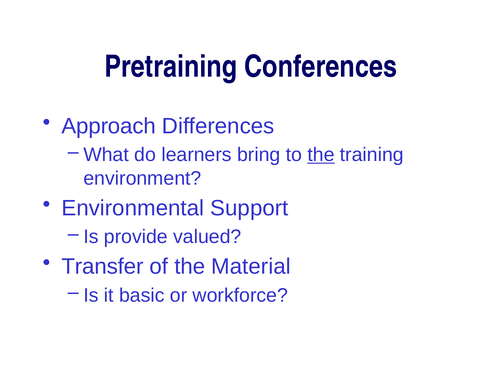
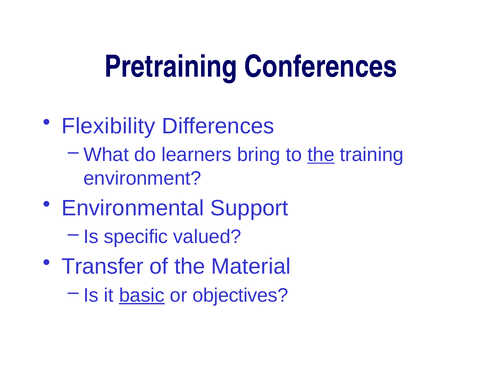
Approach: Approach -> Flexibility (109, 126)
provide: provide -> specific (136, 237)
basic underline: none -> present (142, 296)
workforce: workforce -> objectives (240, 296)
